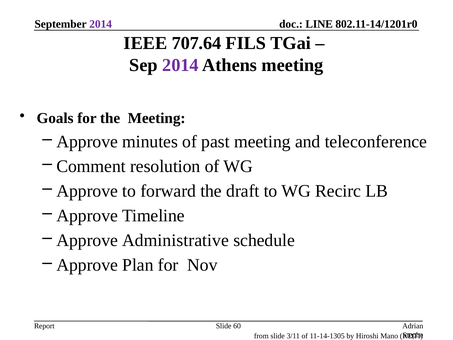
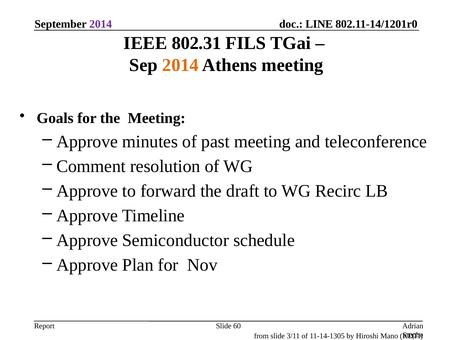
707.64: 707.64 -> 802.31 (196, 43)
2014 colour: purple -> orange (181, 65)
Administrative: Administrative -> Semiconductor (176, 240)
